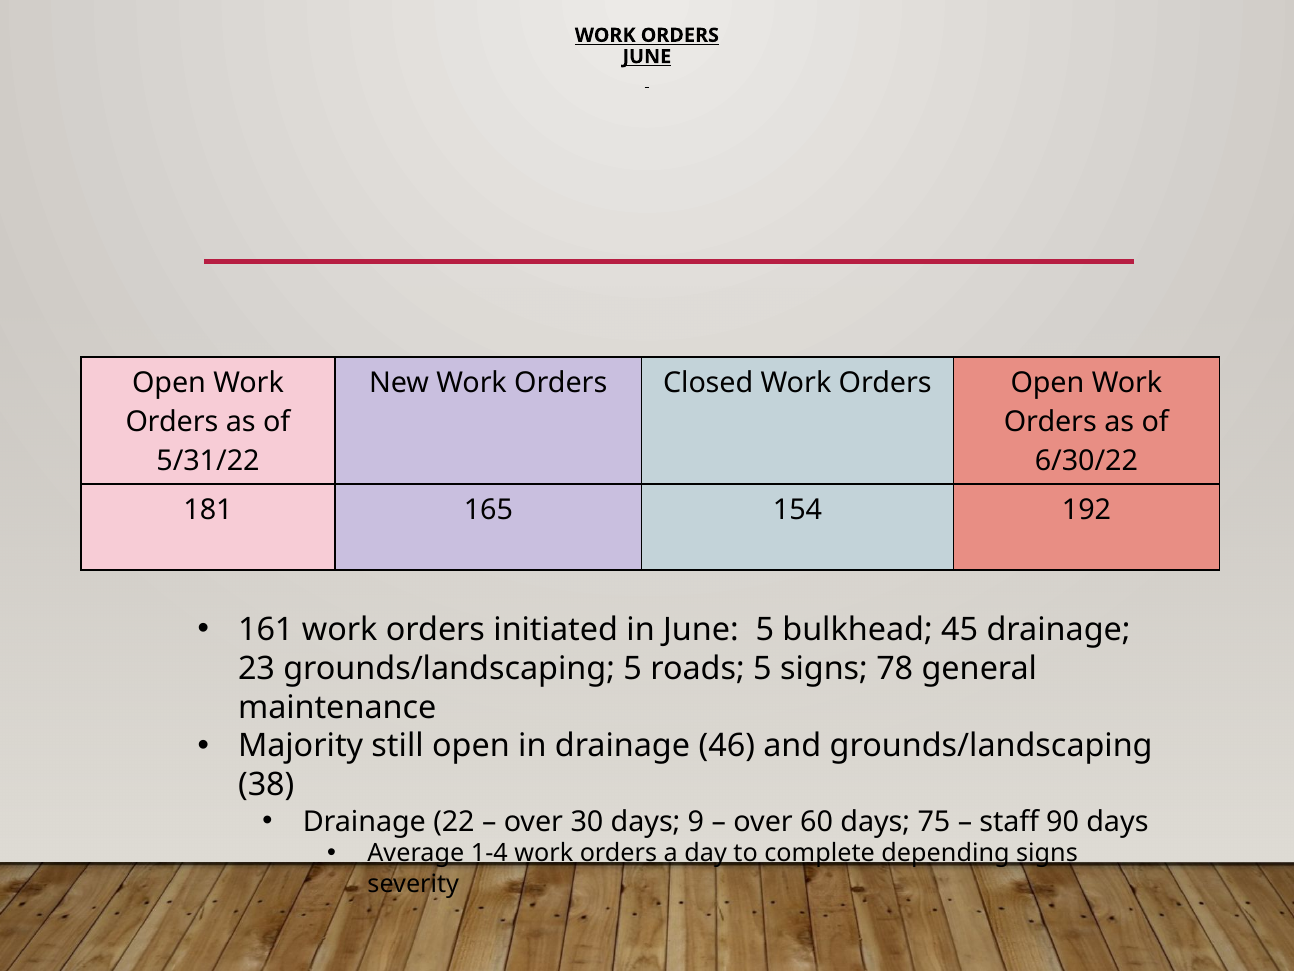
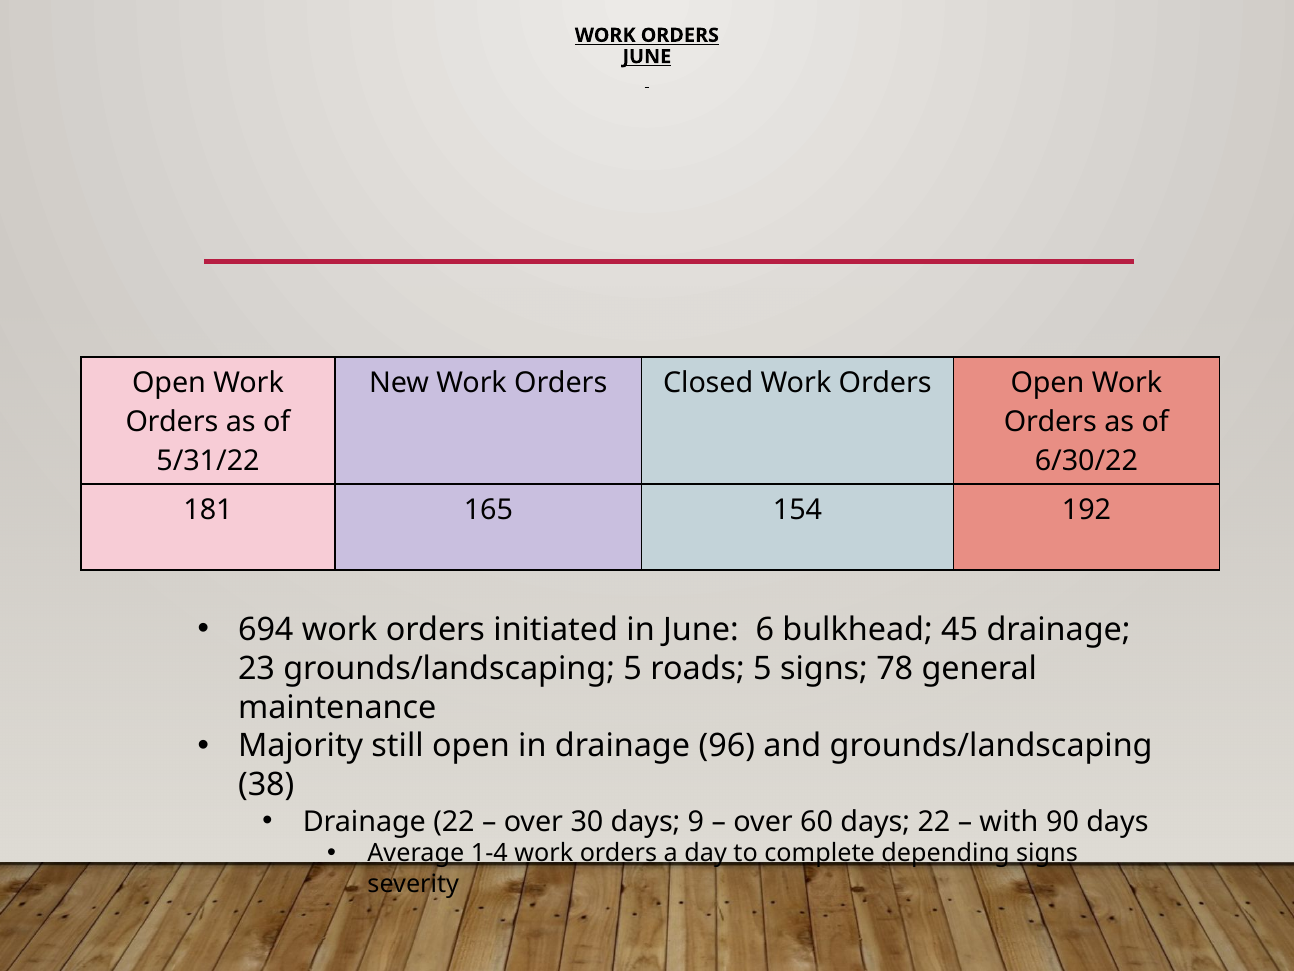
161: 161 -> 694 (266, 629)
June 5: 5 -> 6 (765, 629)
46: 46 -> 96 (727, 746)
days 75: 75 -> 22 (934, 821)
staff: staff -> with (1009, 821)
